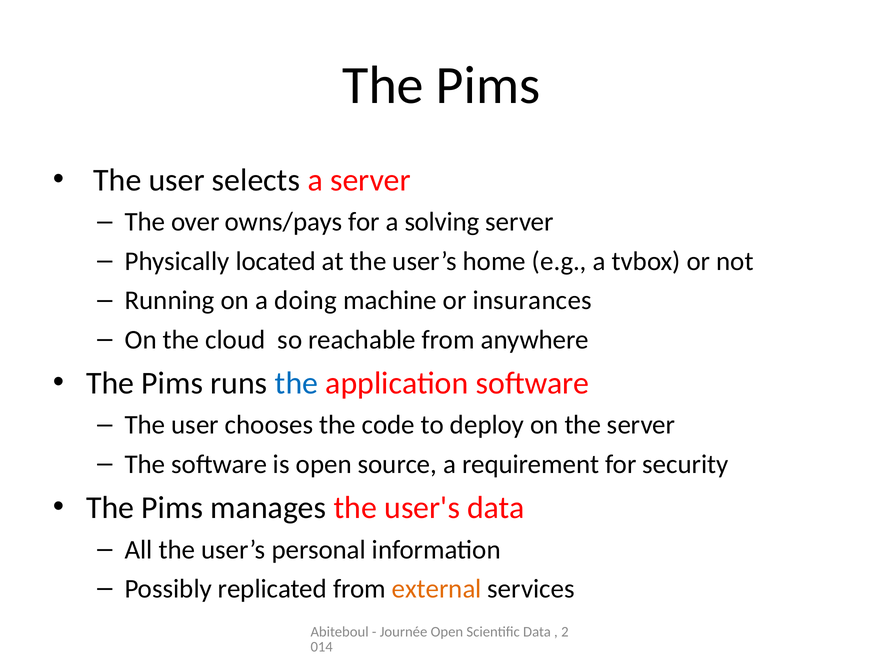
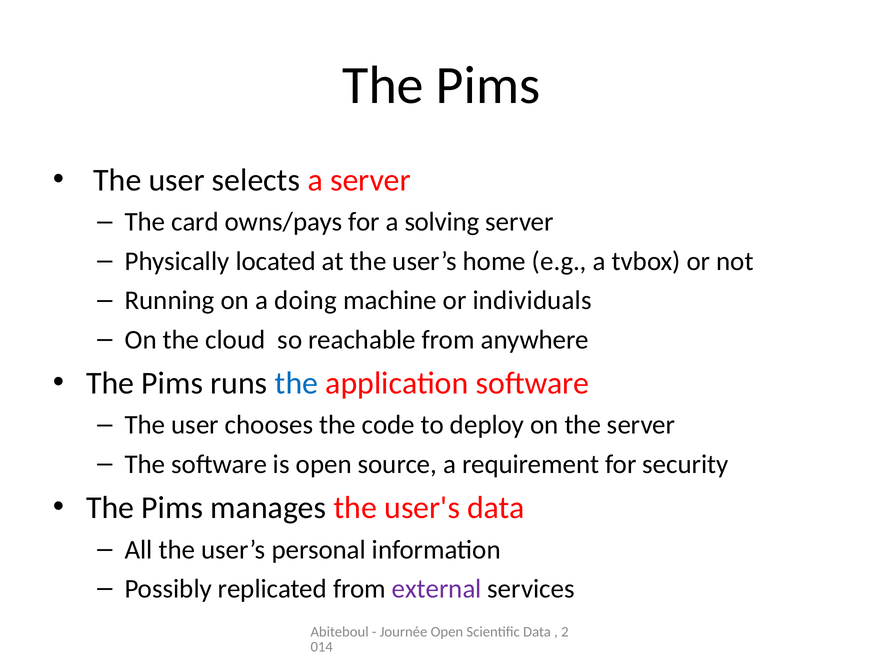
over: over -> card (195, 222)
insurances: insurances -> individuals (532, 301)
external colour: orange -> purple (437, 589)
